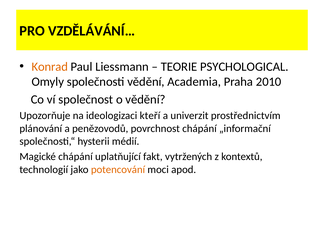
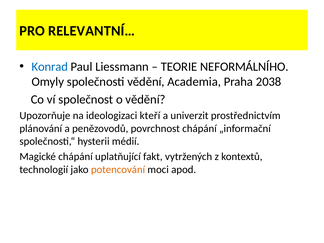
VZDĚLÁVÁNÍ…: VZDĚLÁVÁNÍ… -> RELEVANTNÍ… (91, 31)
Konrad colour: orange -> blue (50, 67)
PSYCHOLOGICAL: PSYCHOLOGICAL -> NEFORMÁLNÍHO (244, 67)
2010: 2010 -> 2038 (269, 82)
